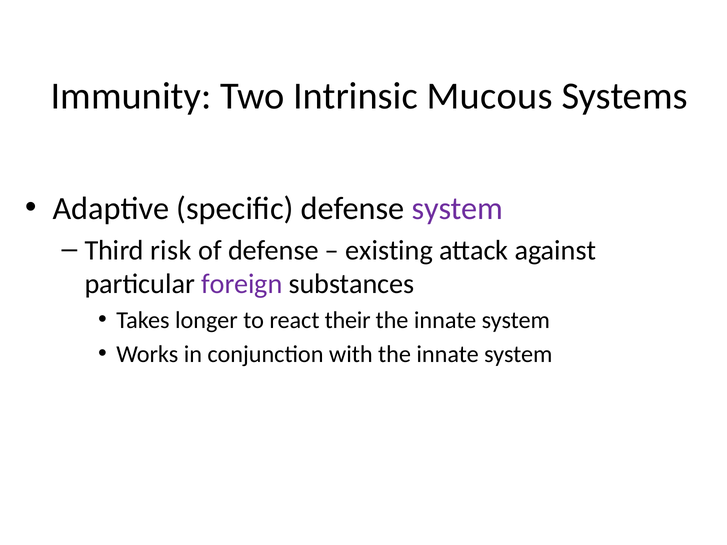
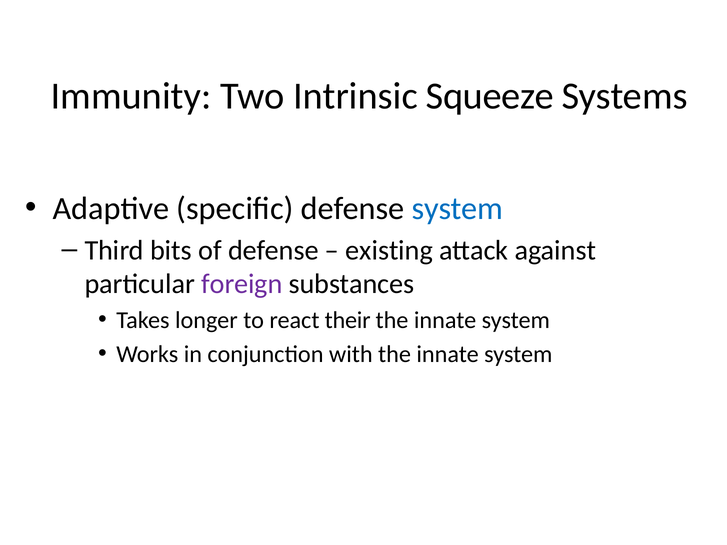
Mucous: Mucous -> Squeeze (490, 96)
system colour: purple -> blue (457, 209)
risk: risk -> bits (171, 250)
